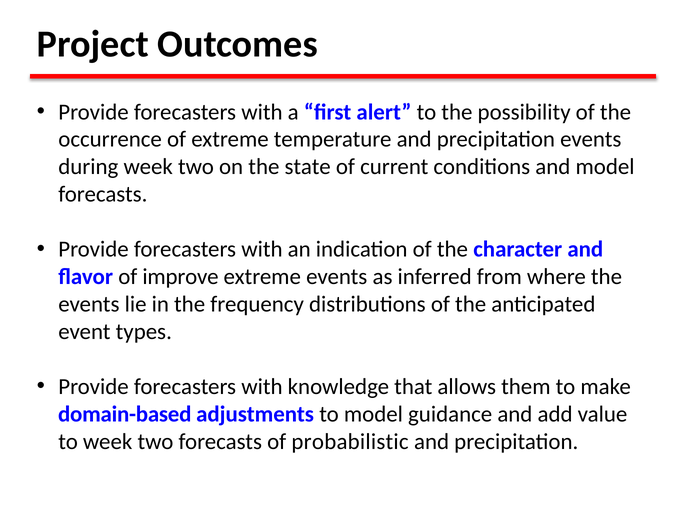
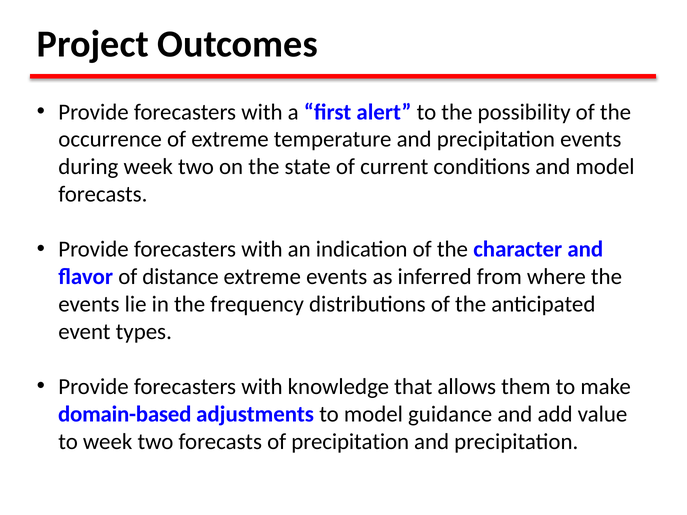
improve: improve -> distance (181, 277)
of probabilistic: probabilistic -> precipitation (350, 442)
